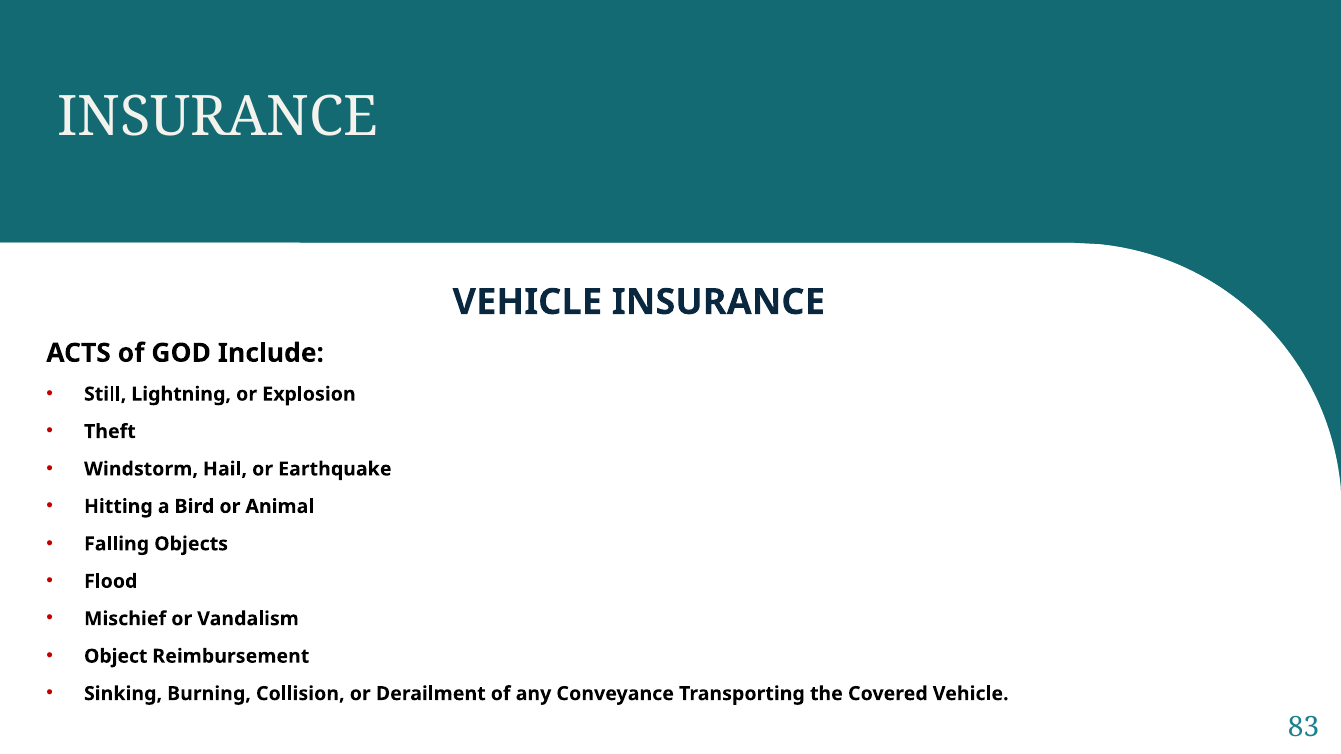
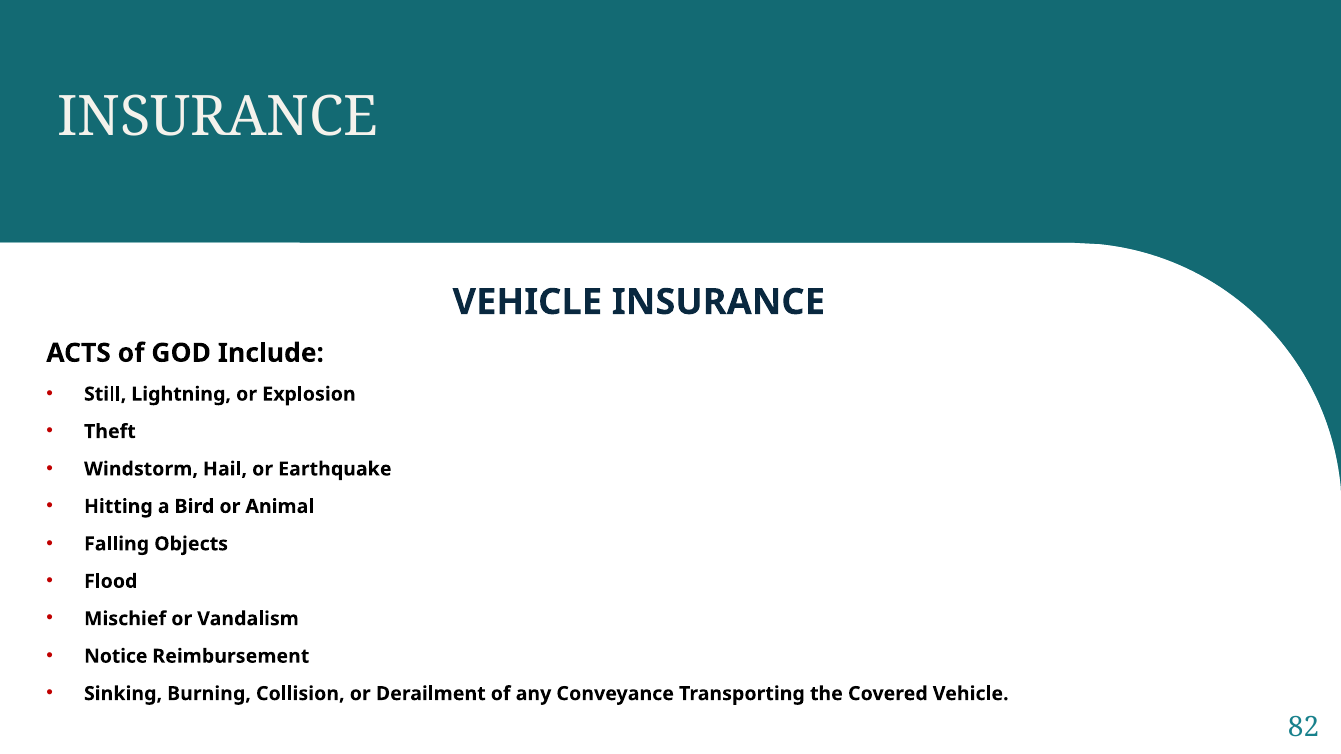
Object: Object -> Notice (116, 657)
83: 83 -> 82 (1304, 727)
